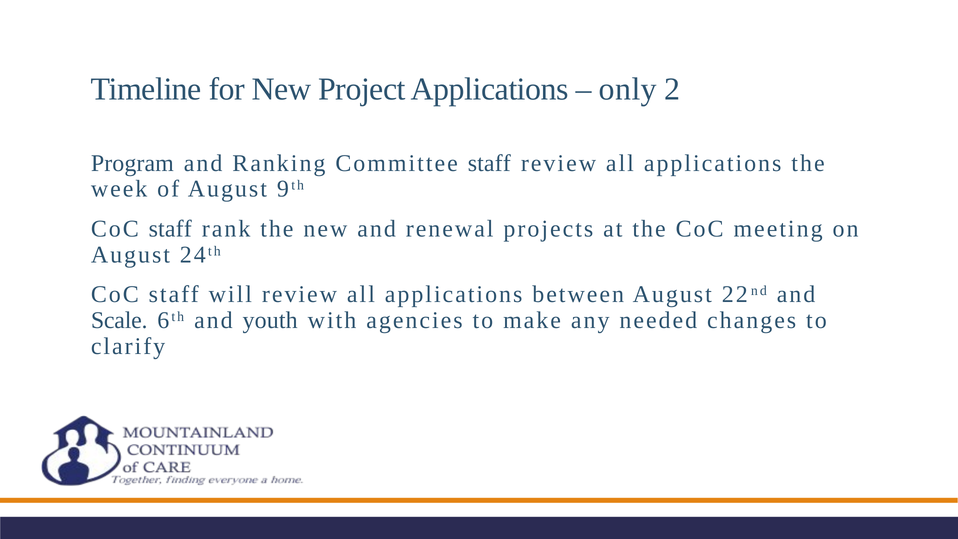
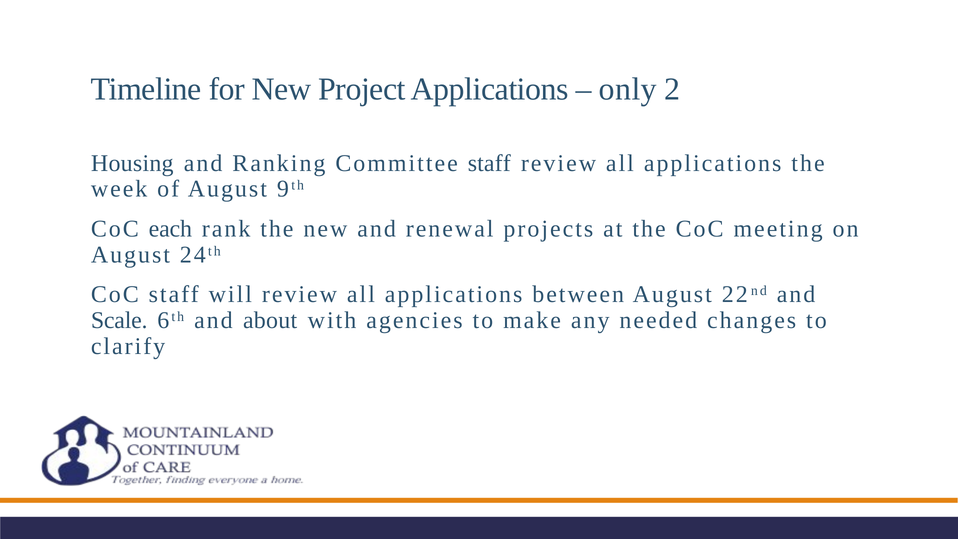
Program: Program -> Housing (132, 163)
staff: staff -> each (170, 229)
youth: youth -> about (270, 320)
